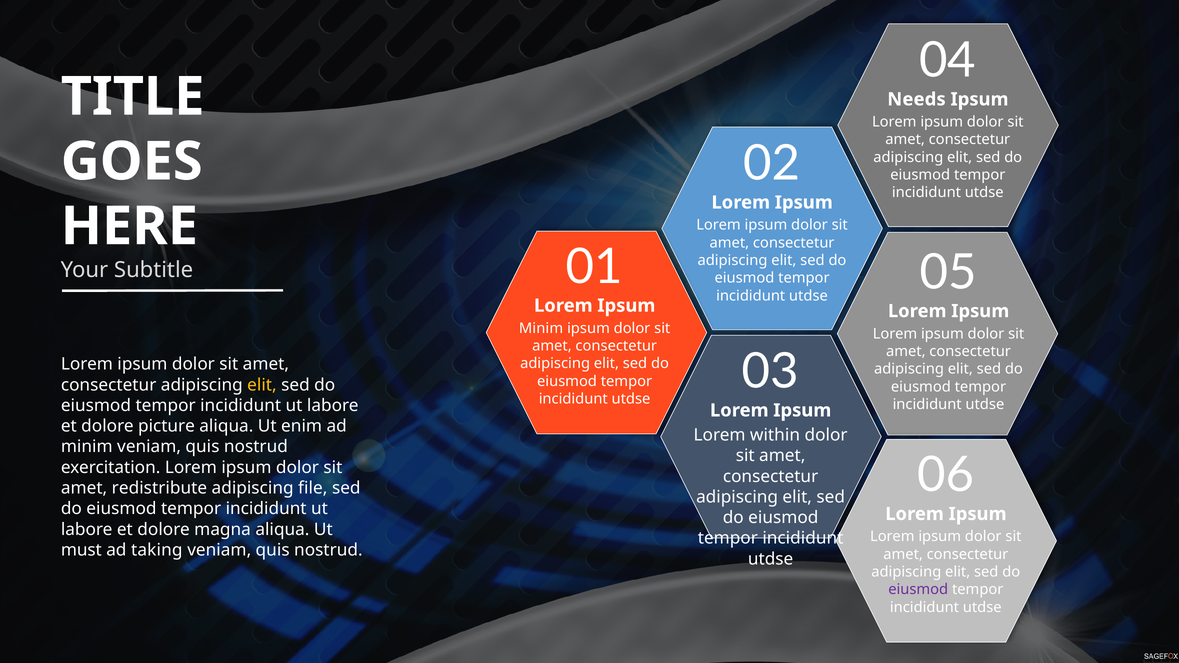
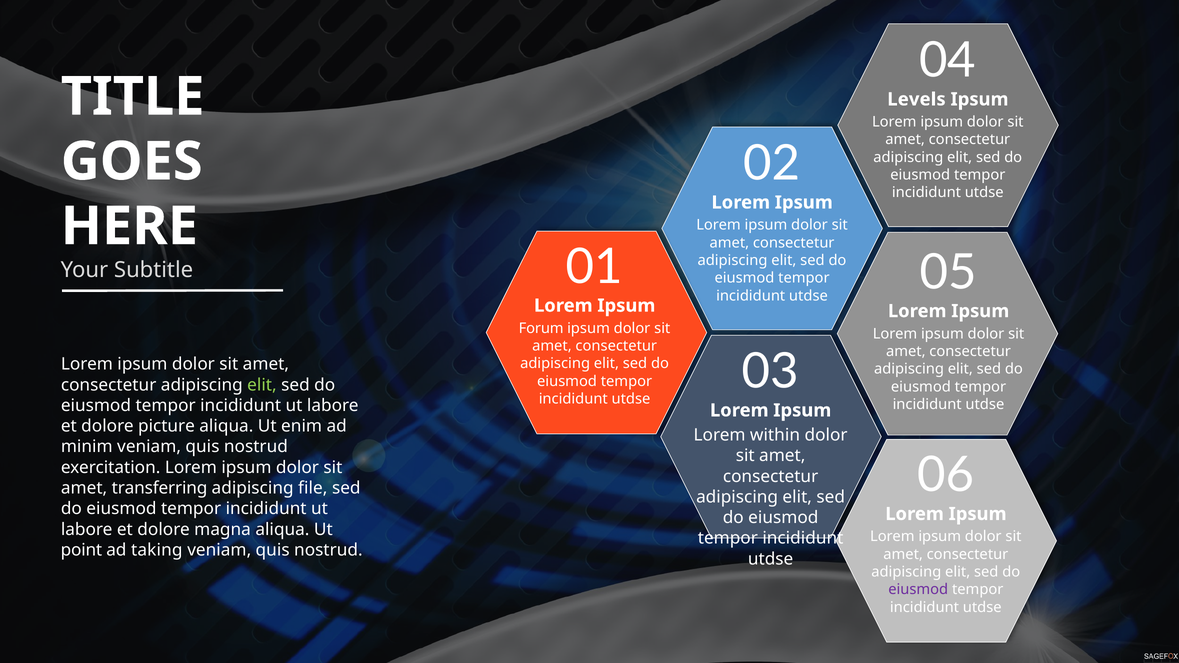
Needs: Needs -> Levels (916, 99)
Minim: Minim -> Forum (541, 328)
elit colour: yellow -> light green (262, 385)
redistribute: redistribute -> transferring (160, 488)
must: must -> point (81, 550)
